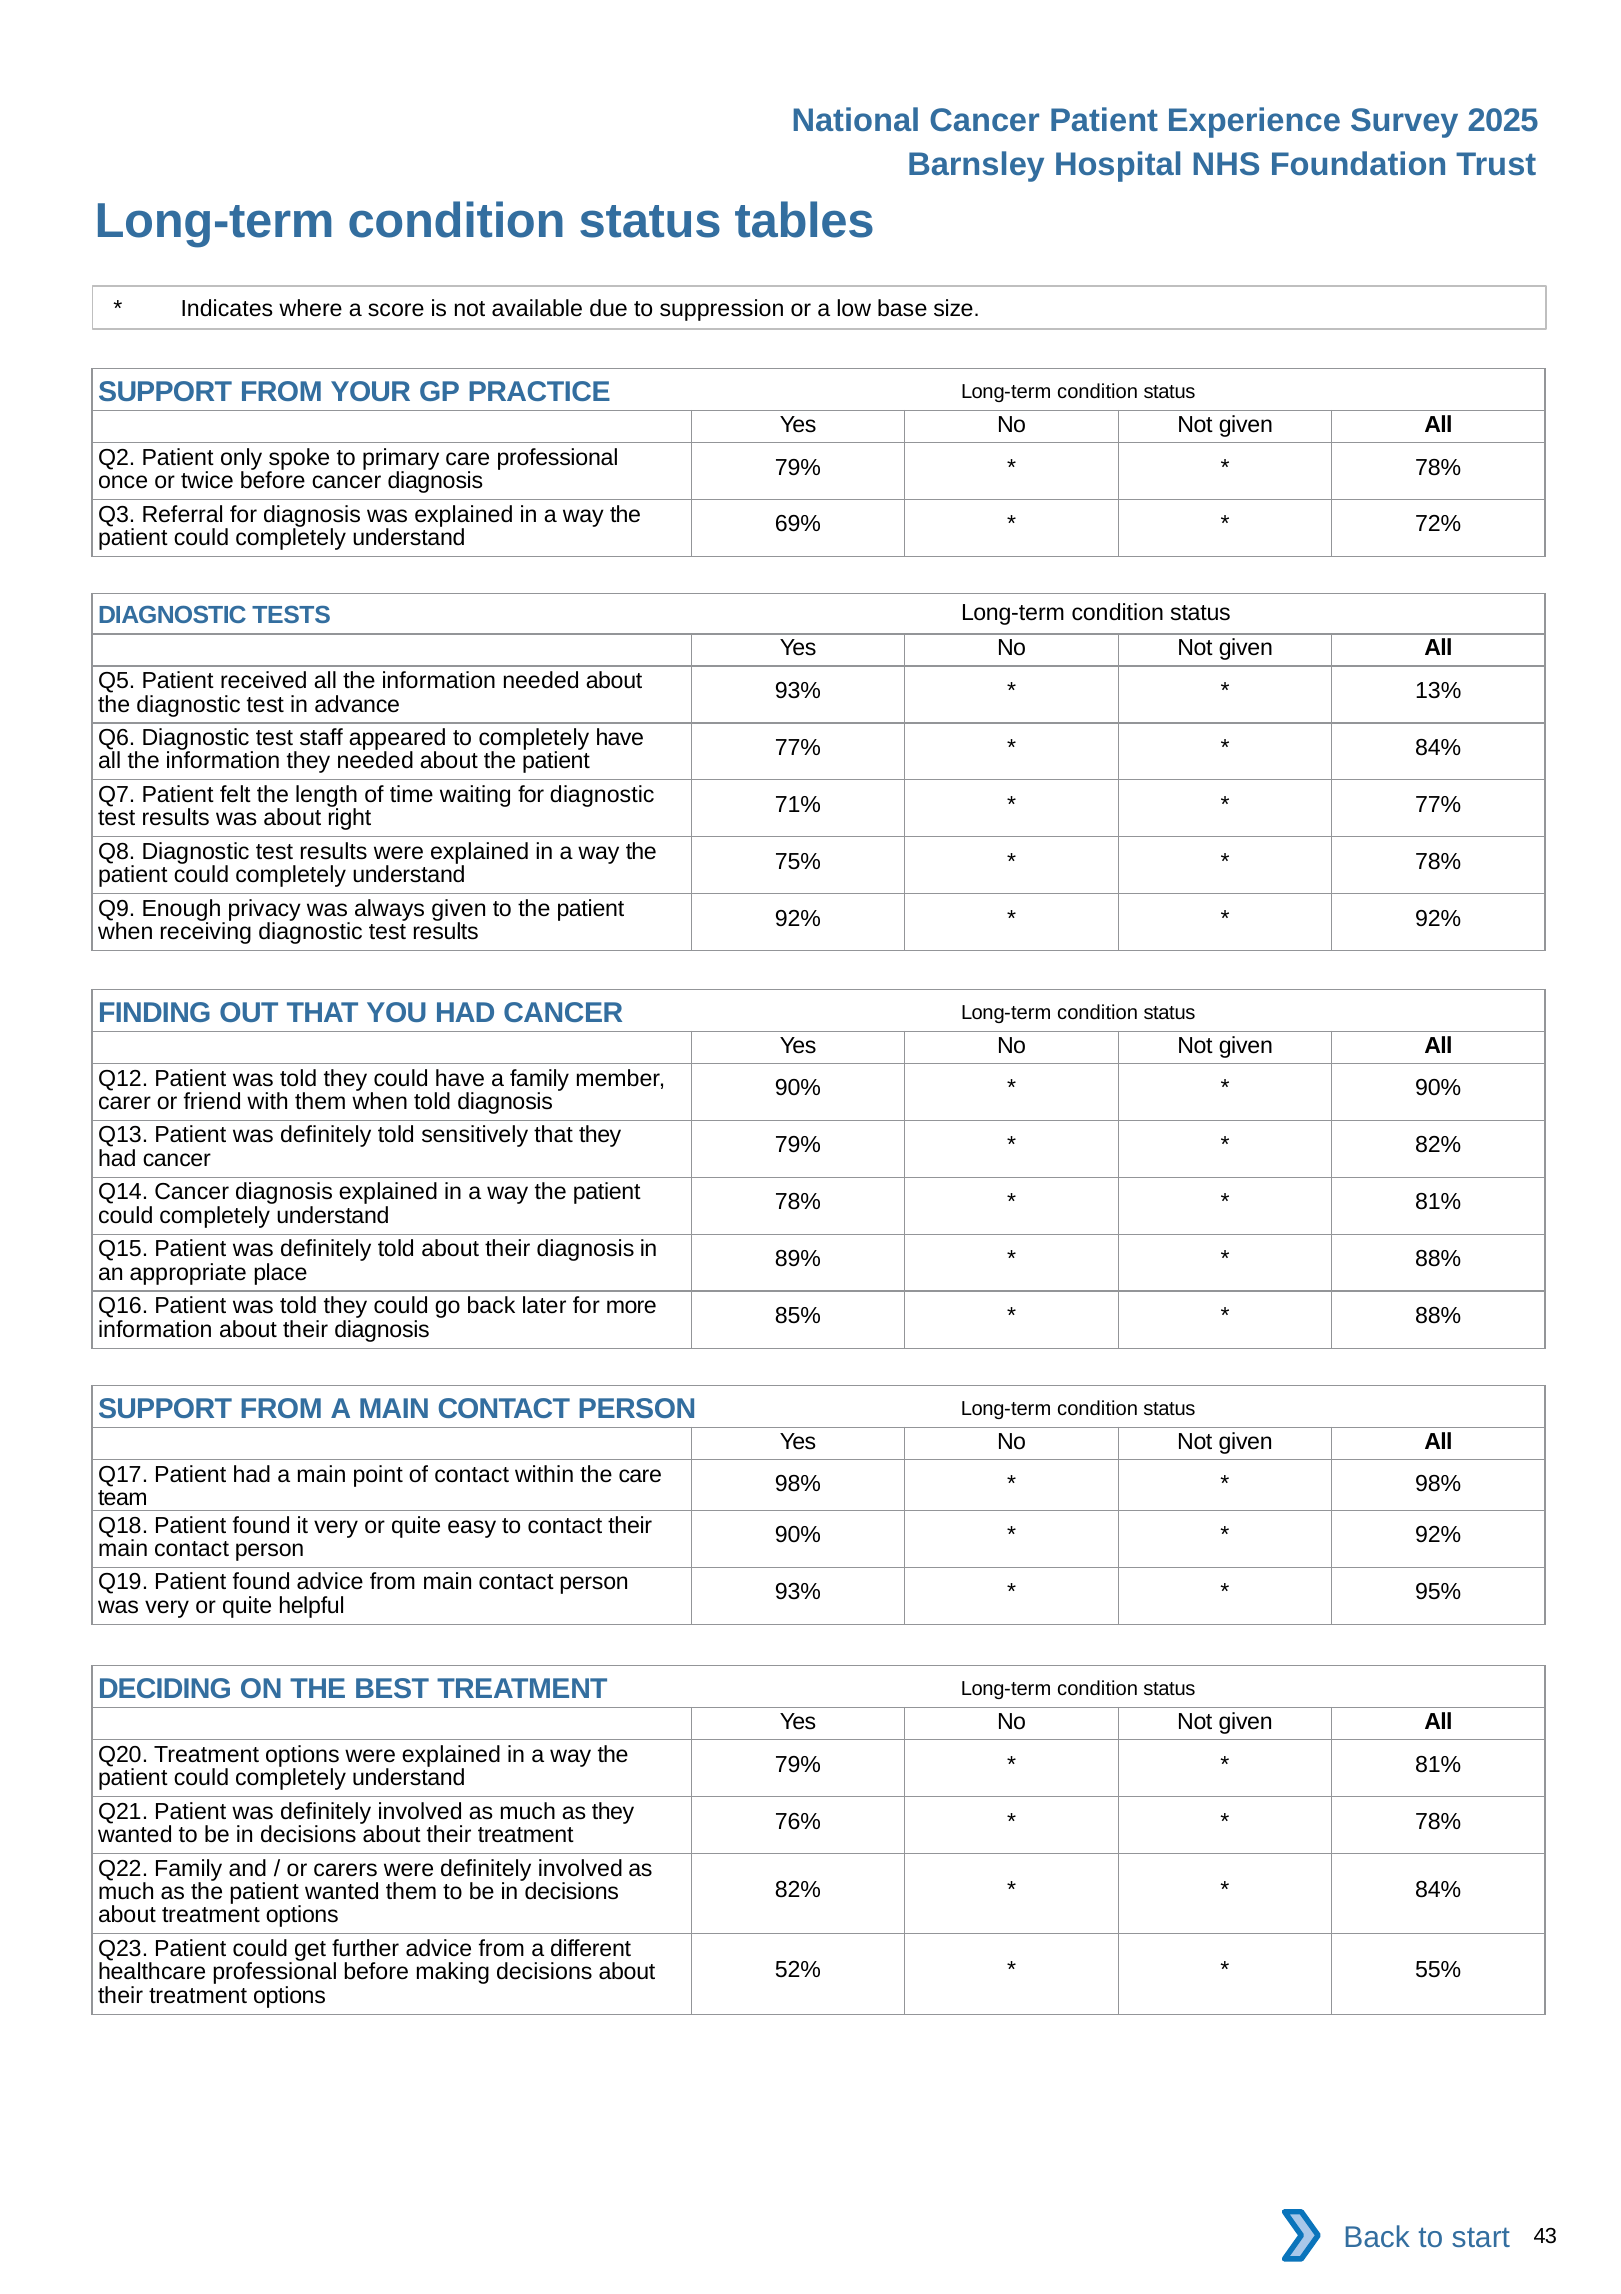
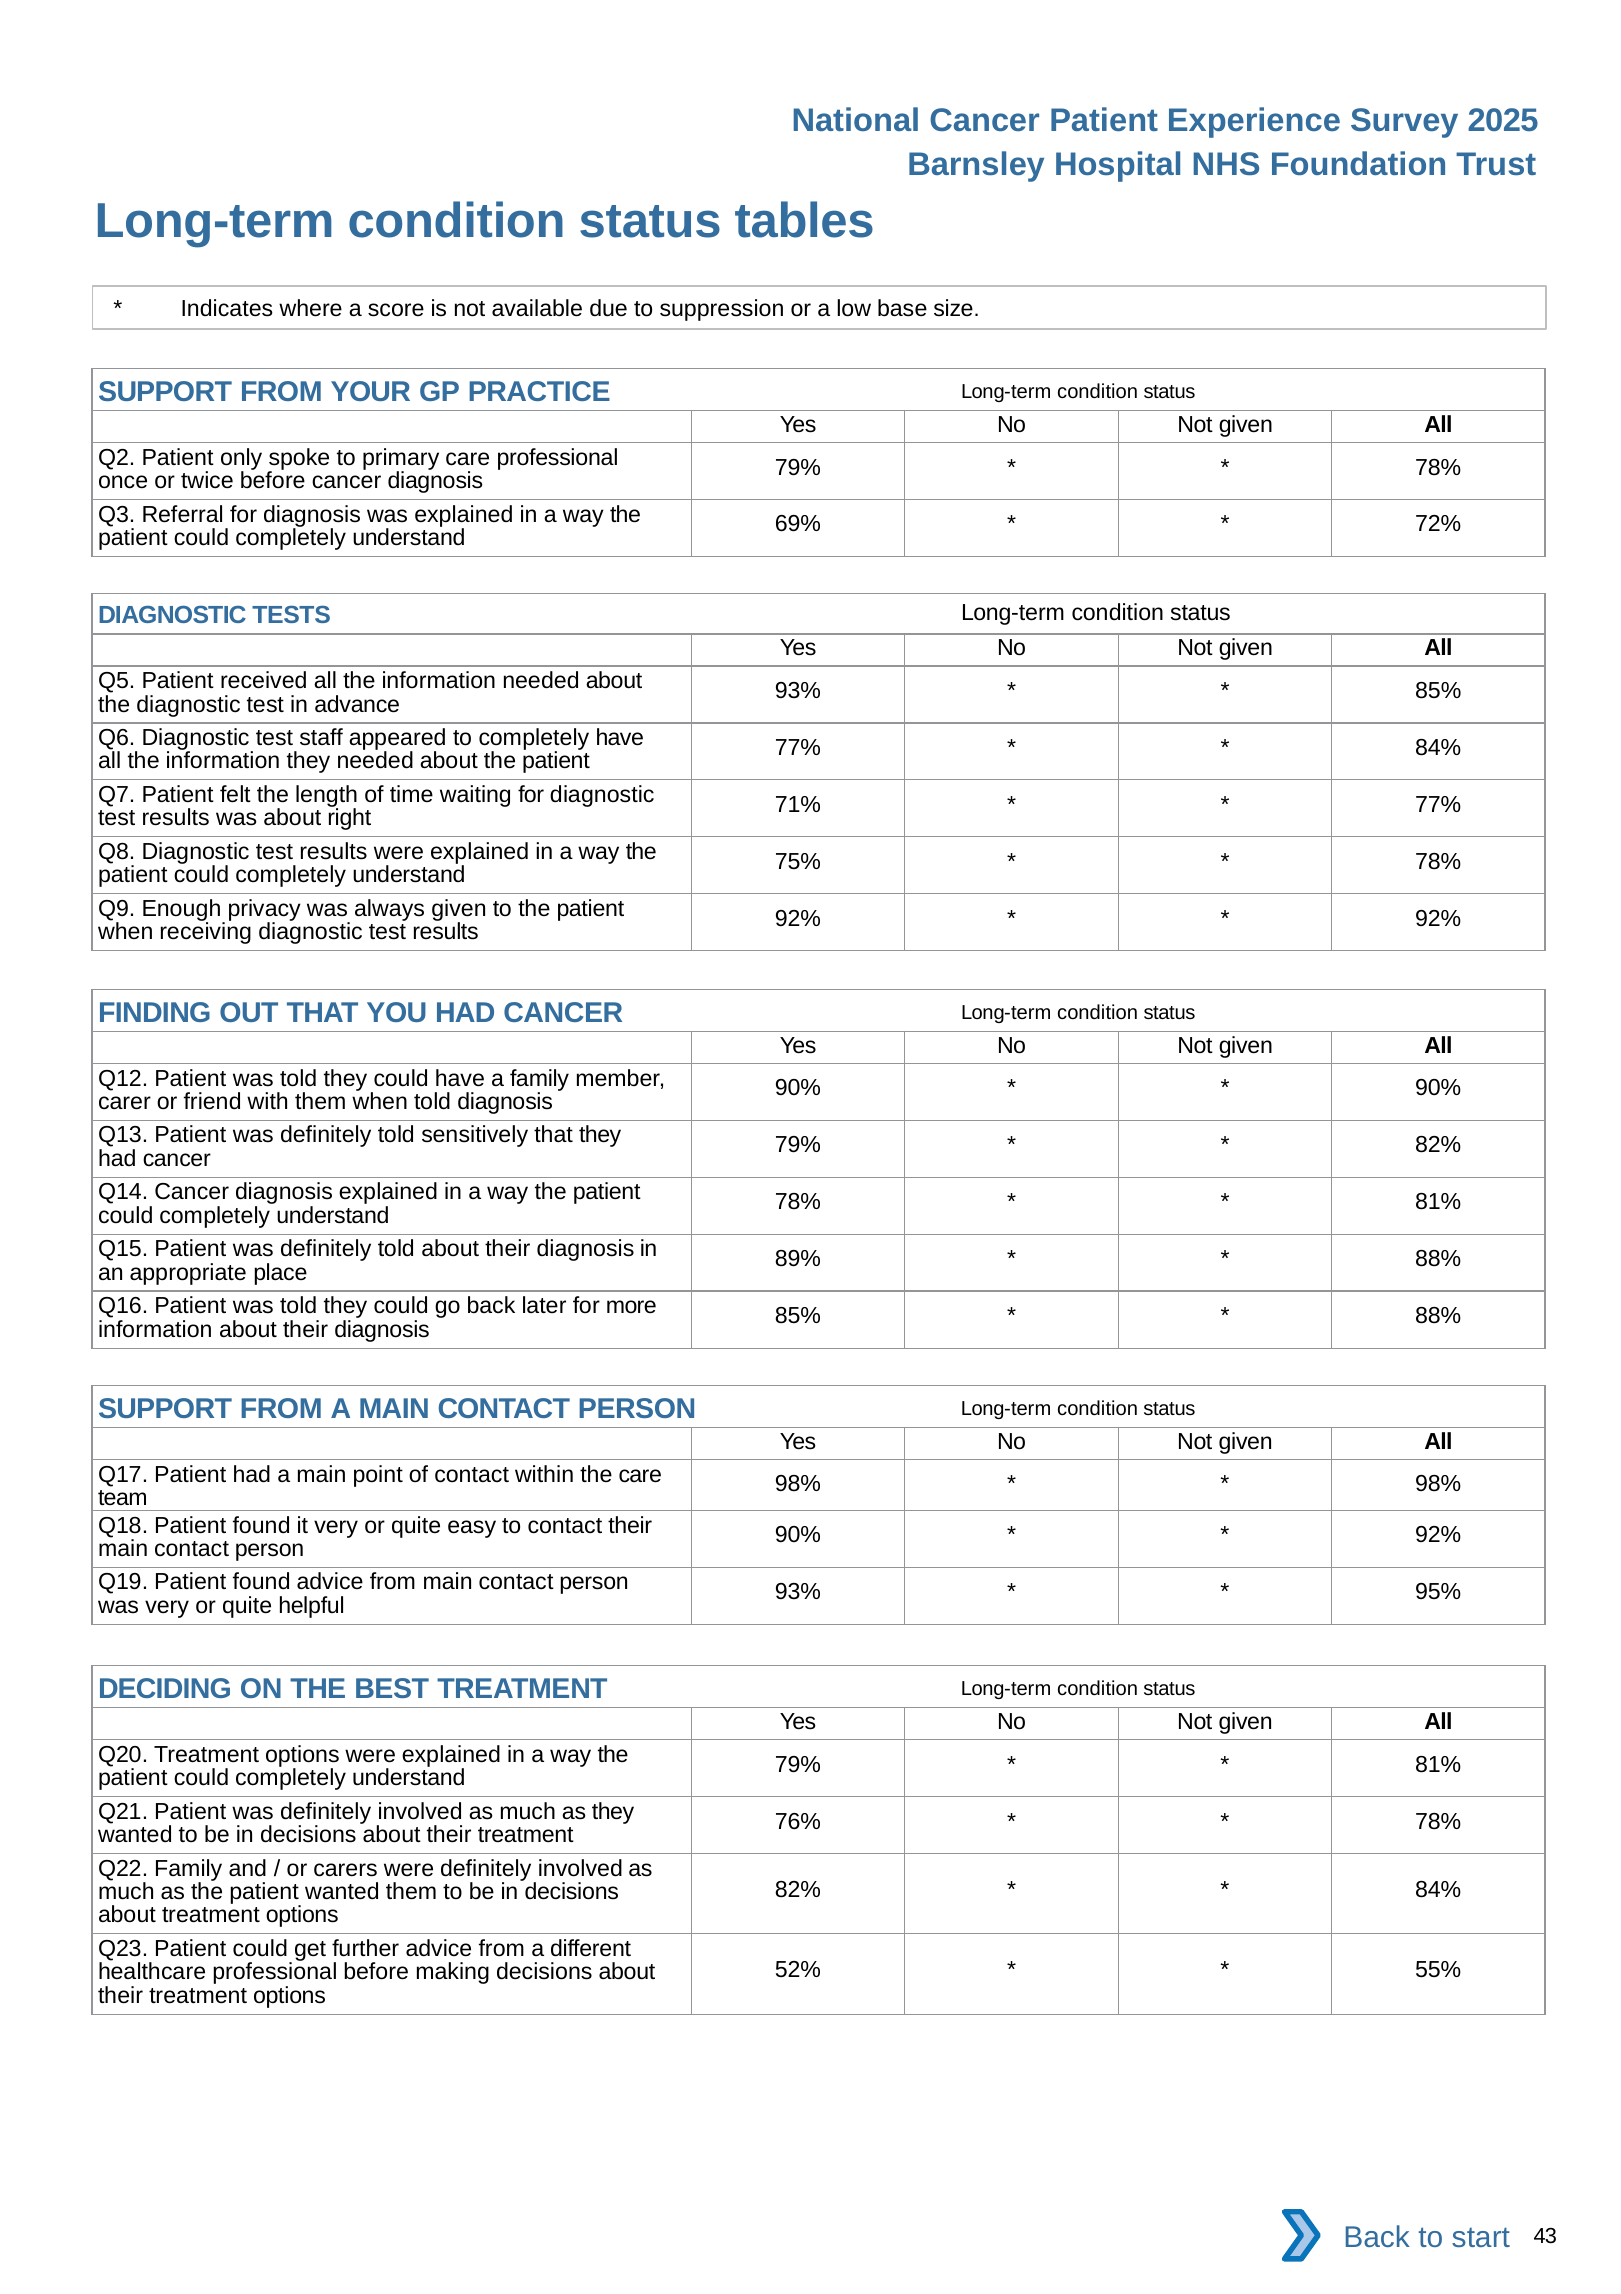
13%: 13% -> 85% (1438, 691)
